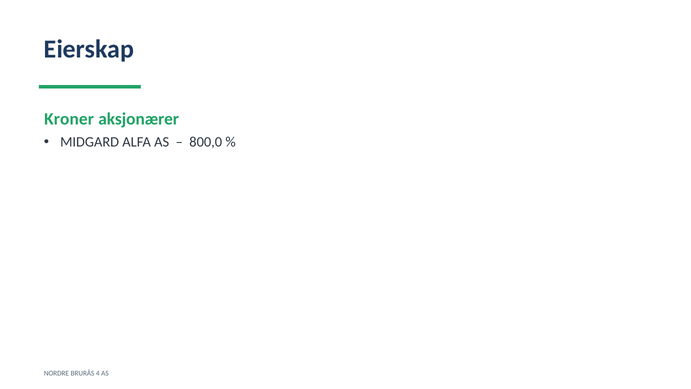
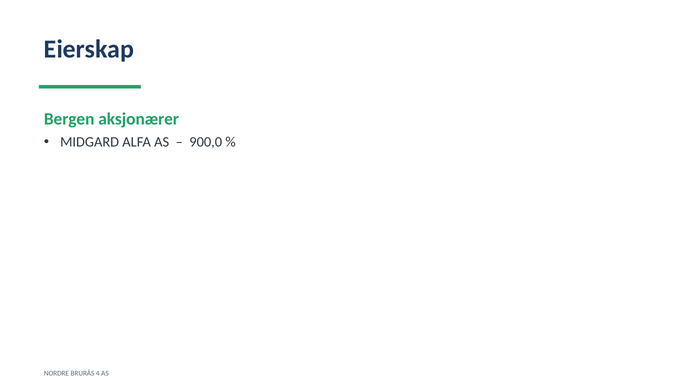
Kroner: Kroner -> Bergen (69, 119)
800,0: 800,0 -> 900,0 (206, 142)
